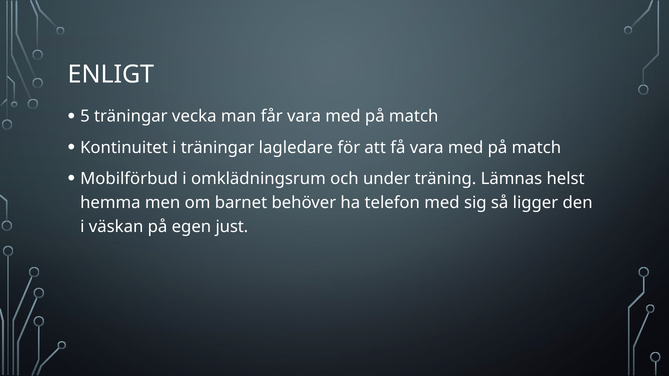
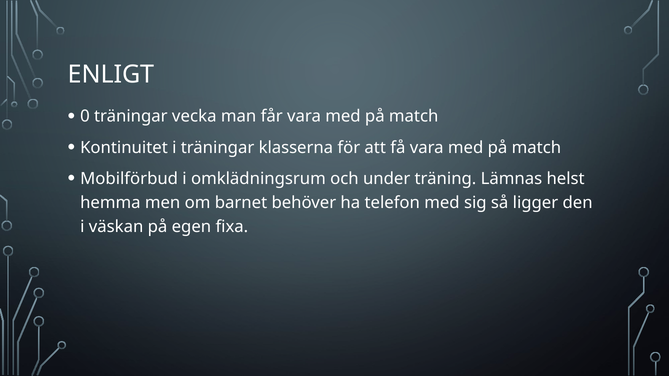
5: 5 -> 0 (85, 117)
lagledare: lagledare -> klasserna (296, 148)
just: just -> fixa (232, 227)
